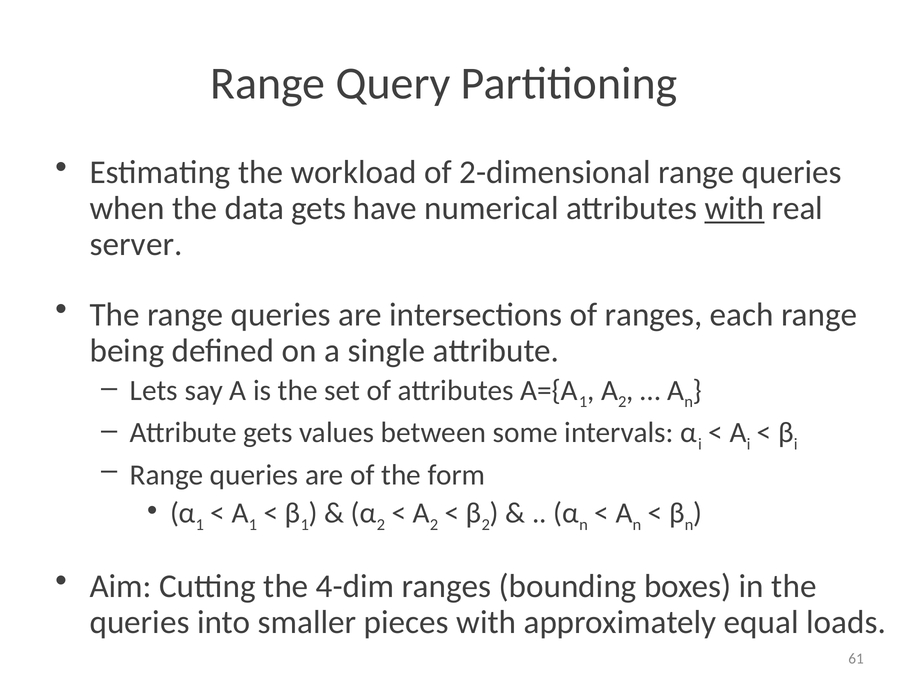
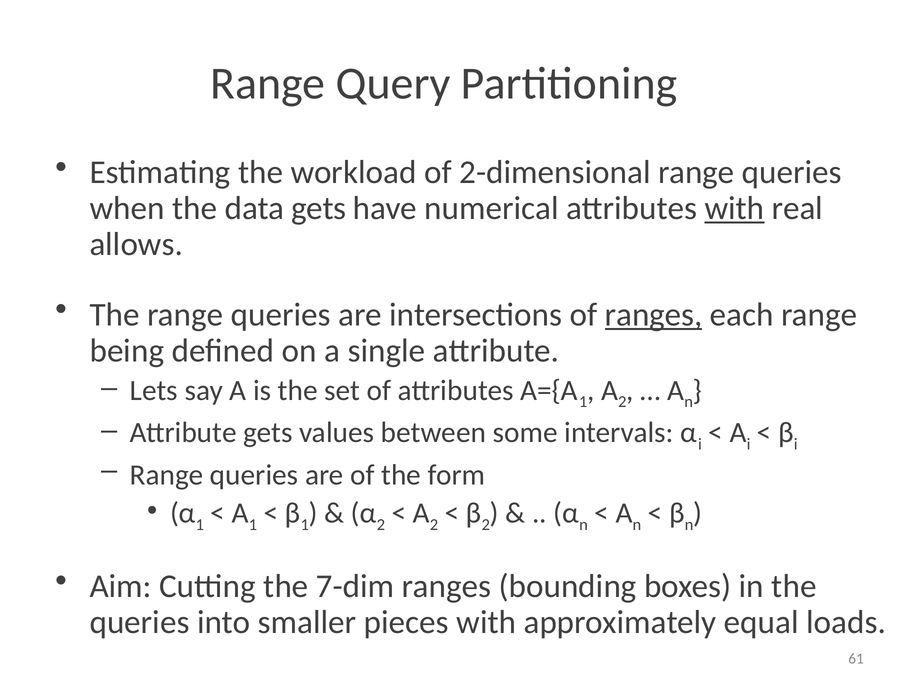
server: server -> allows (136, 244)
ranges underline: none -> present (654, 314)
4-dim: 4-dim -> 7-dim (355, 586)
